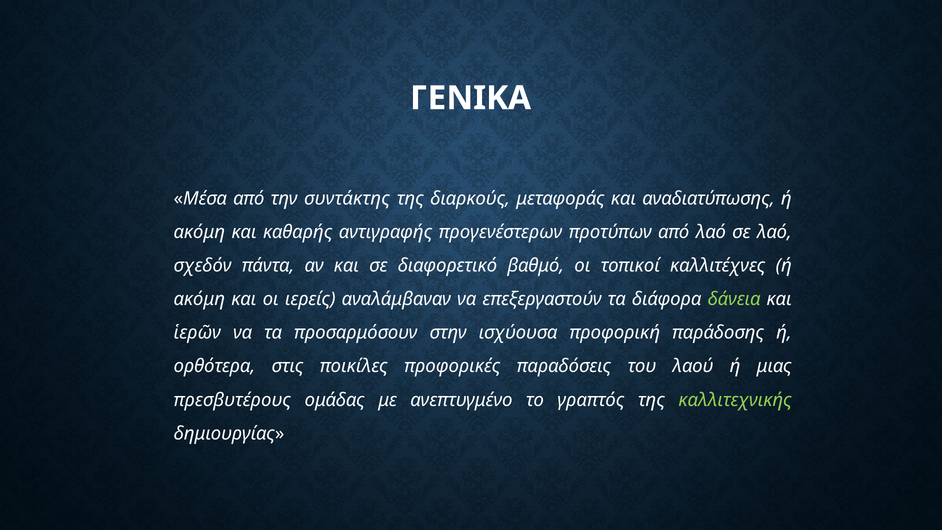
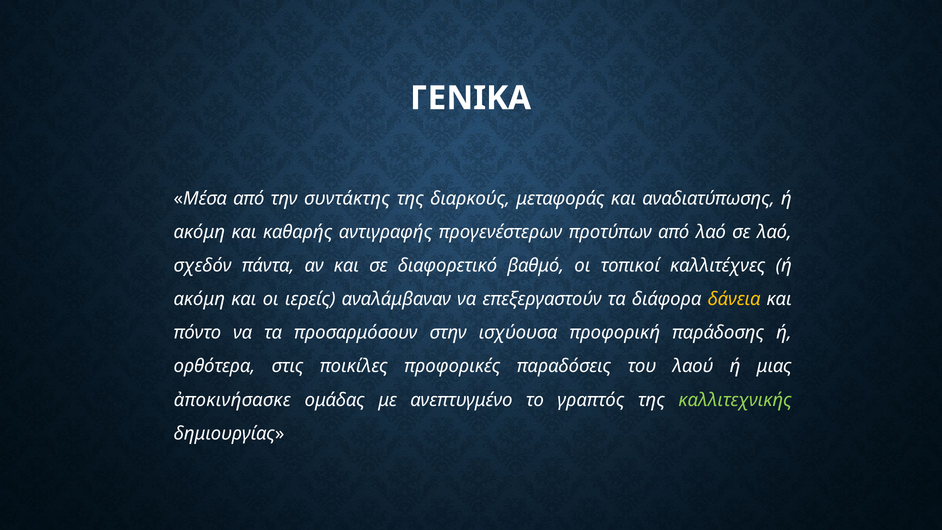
δάνεια colour: light green -> yellow (734, 299)
ἱερῶν: ἱερῶν -> πόντο (197, 333)
πρεσβυτέρους: πρεσβυτέρους -> ἀποκινήσασκε (232, 400)
